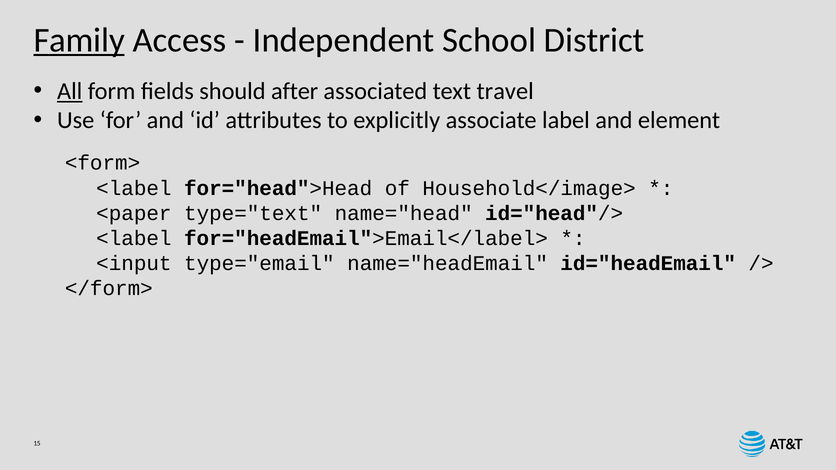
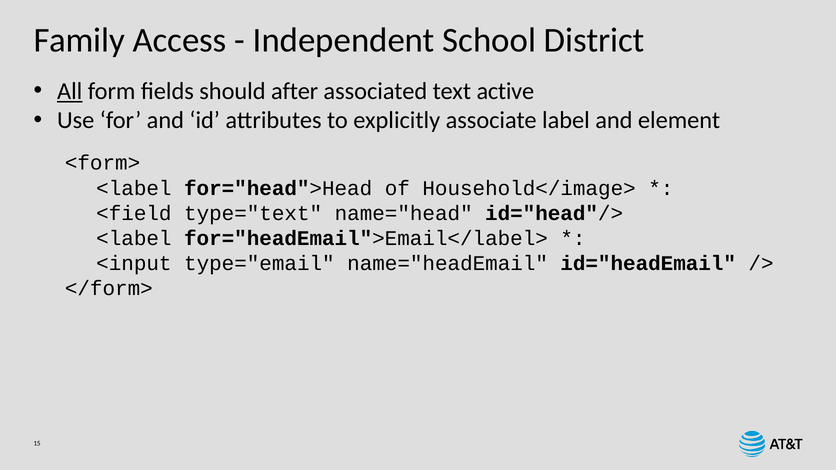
Family underline: present -> none (79, 40)
travel: travel -> active (505, 91)
<paper: <paper -> <field (134, 213)
